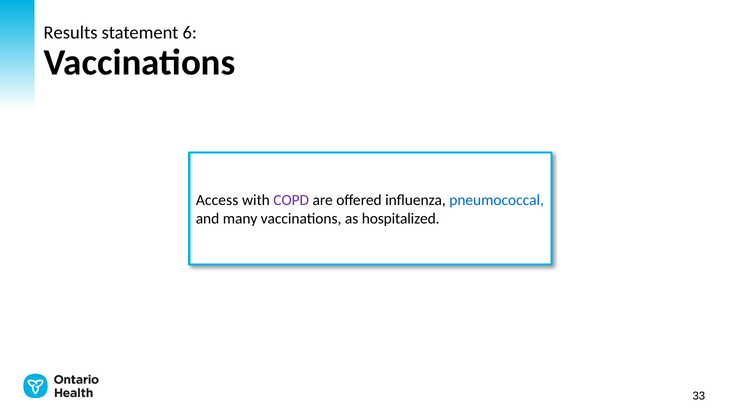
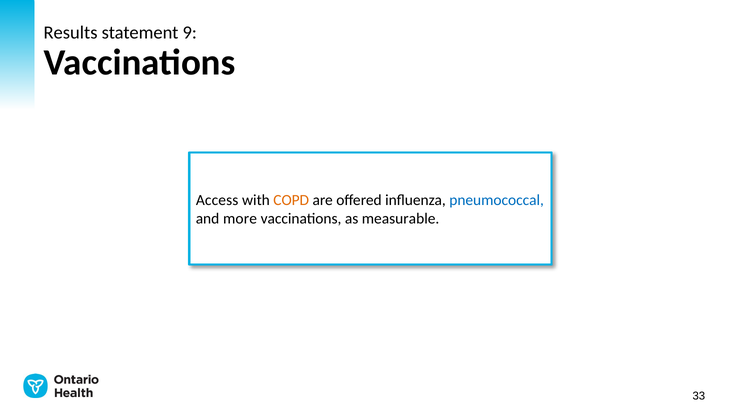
6: 6 -> 9 (190, 33)
COPD colour: purple -> orange (291, 200)
many: many -> more (240, 219)
hospitalized: hospitalized -> measurable (401, 219)
